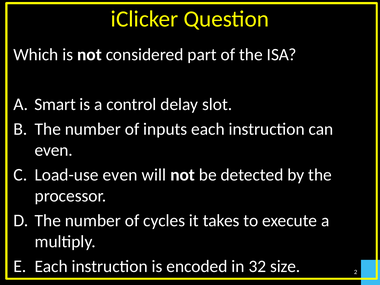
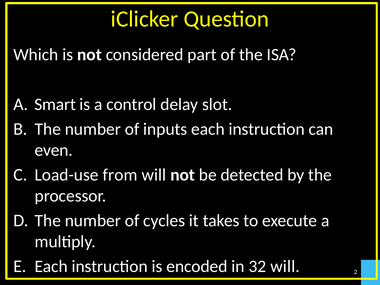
Load-use even: even -> from (120, 175)
32 size: size -> will (285, 266)
